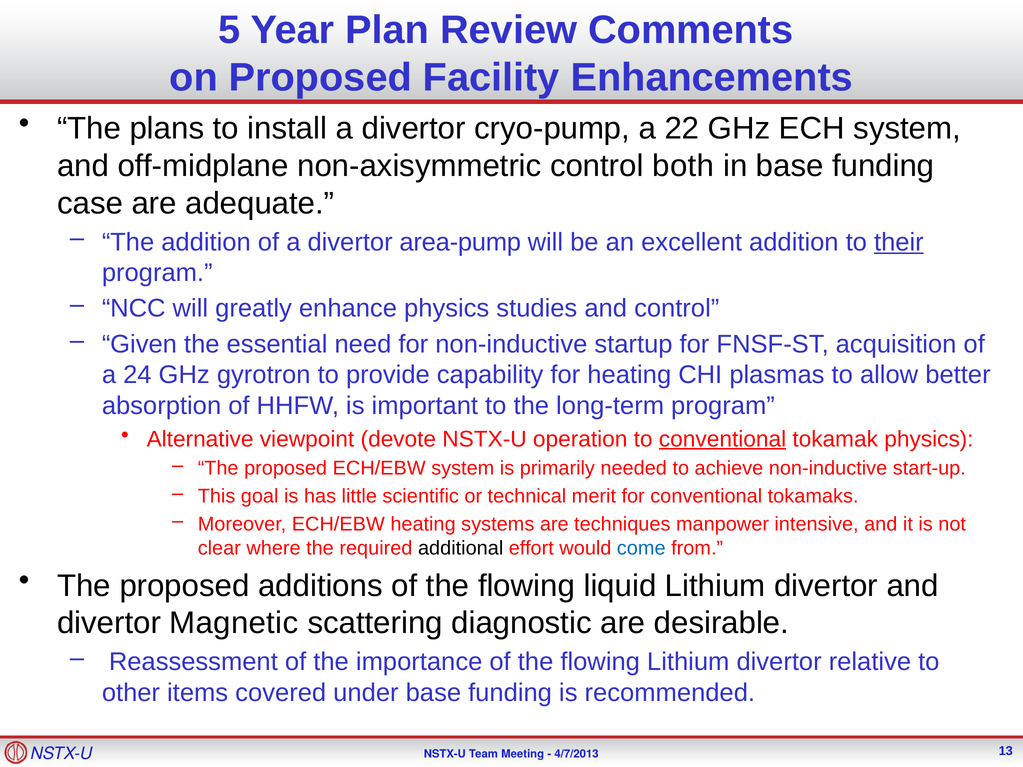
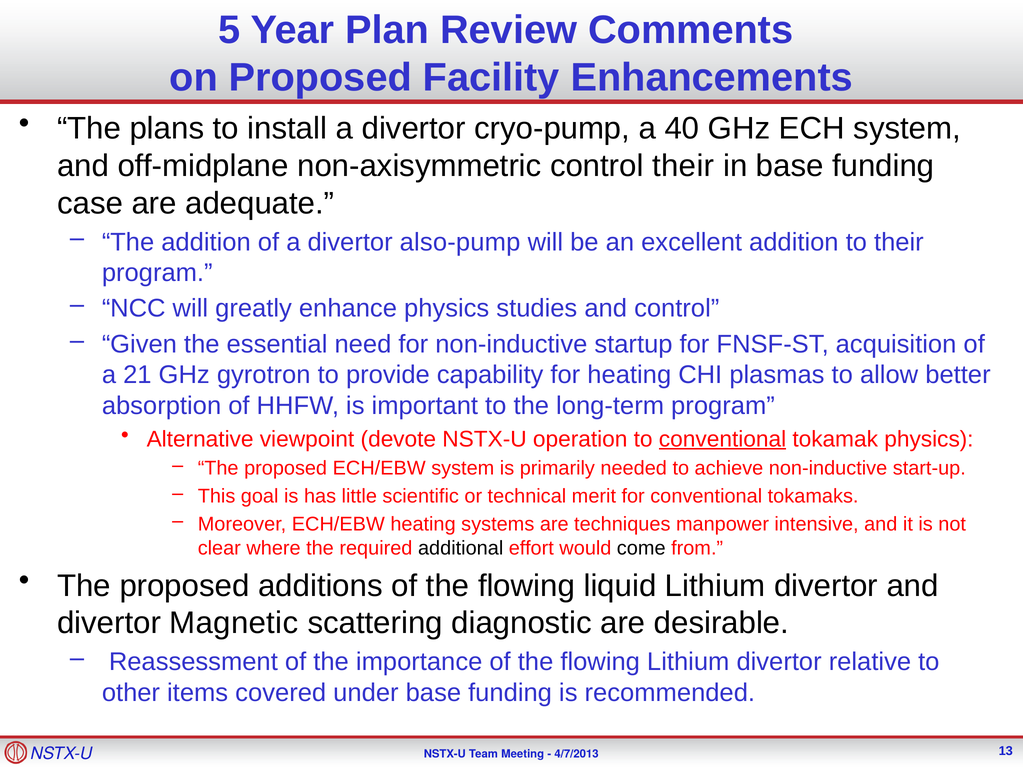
22: 22 -> 40 (682, 128)
control both: both -> their (683, 166)
area-pump: area-pump -> also-pump (460, 242)
their underline: present -> none (899, 242)
24: 24 -> 21 (137, 375)
come colour: blue -> black (641, 548)
